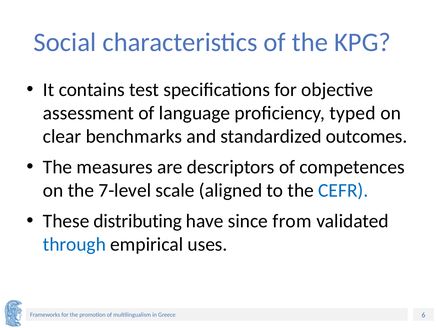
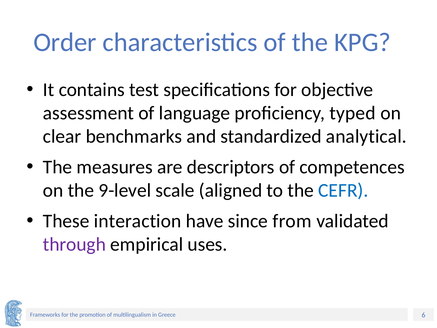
Social: Social -> Order (65, 42)
outcomes: outcomes -> analytical (366, 136)
7-level: 7-level -> 9-level (125, 190)
distributing: distributing -> interaction (138, 221)
through colour: blue -> purple (74, 244)
